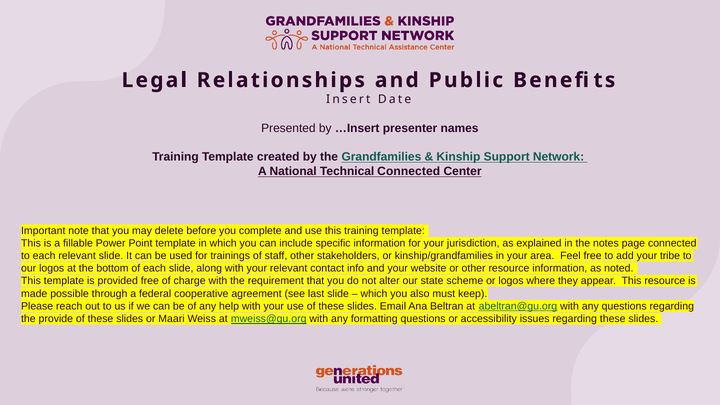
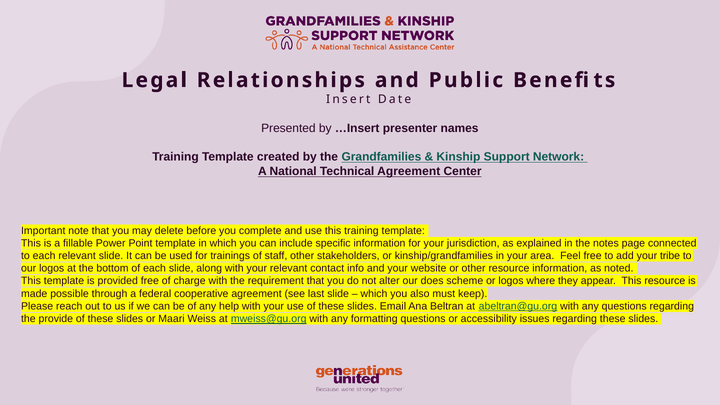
Technical Connected: Connected -> Agreement (409, 171)
state: state -> does (432, 281)
